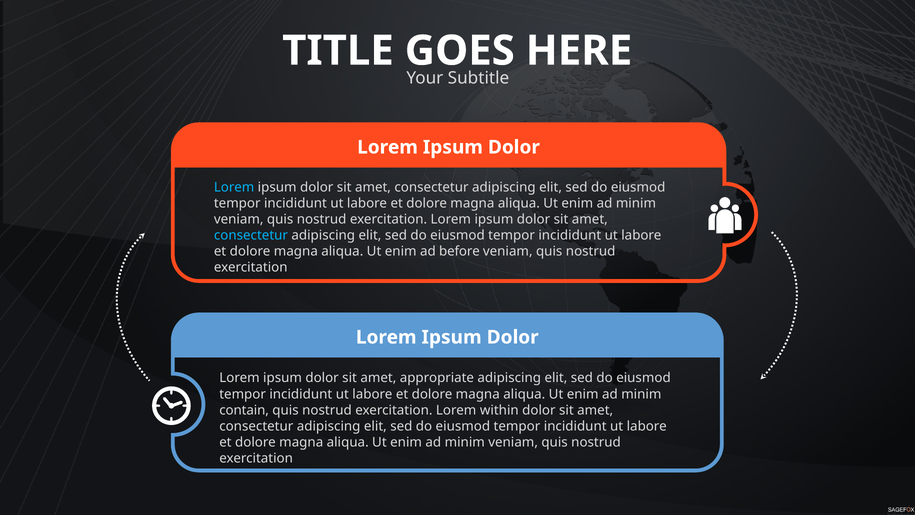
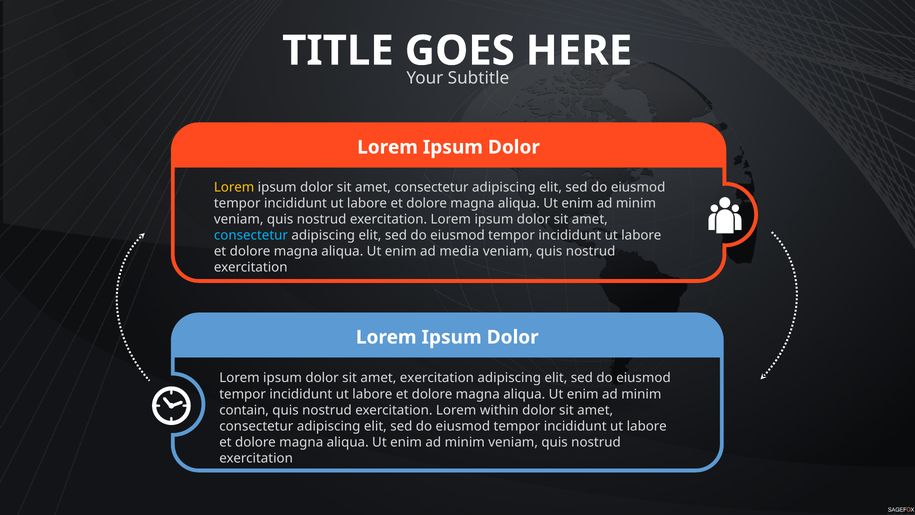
Lorem colour: light blue -> yellow (234, 187)
before: before -> media (459, 251)
amet appropriate: appropriate -> exercitation (437, 378)
